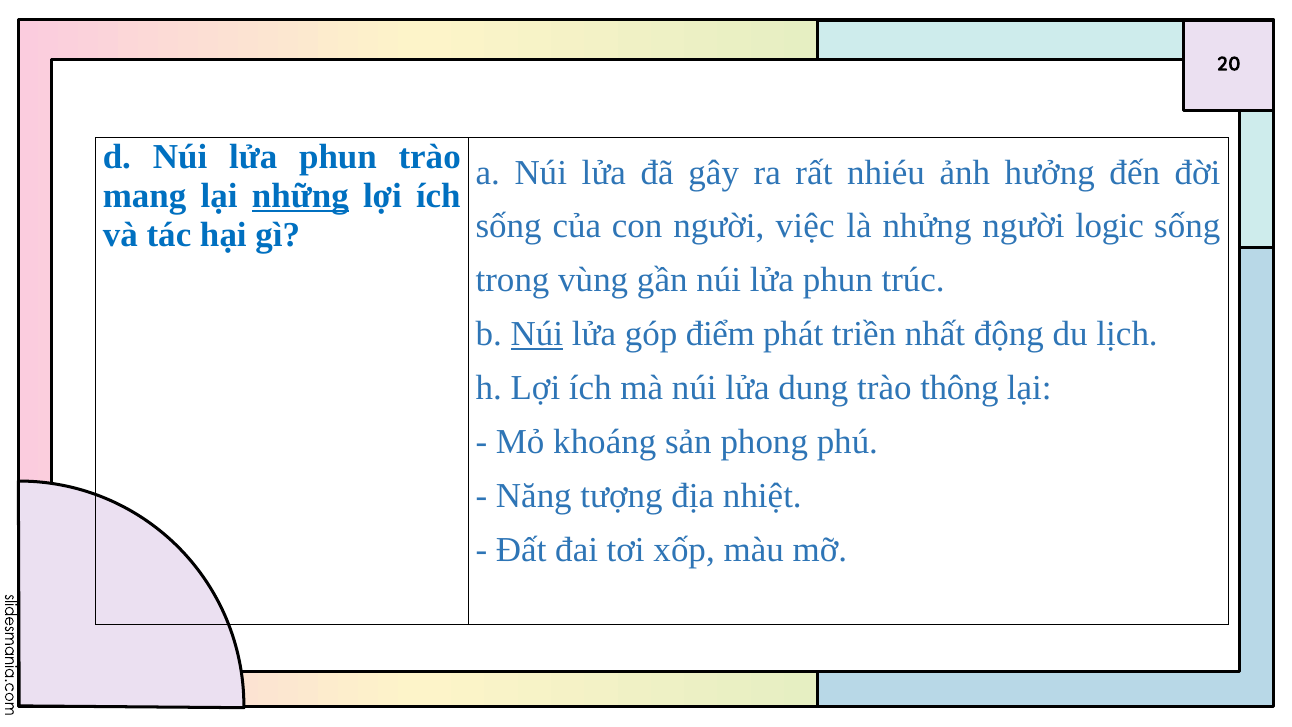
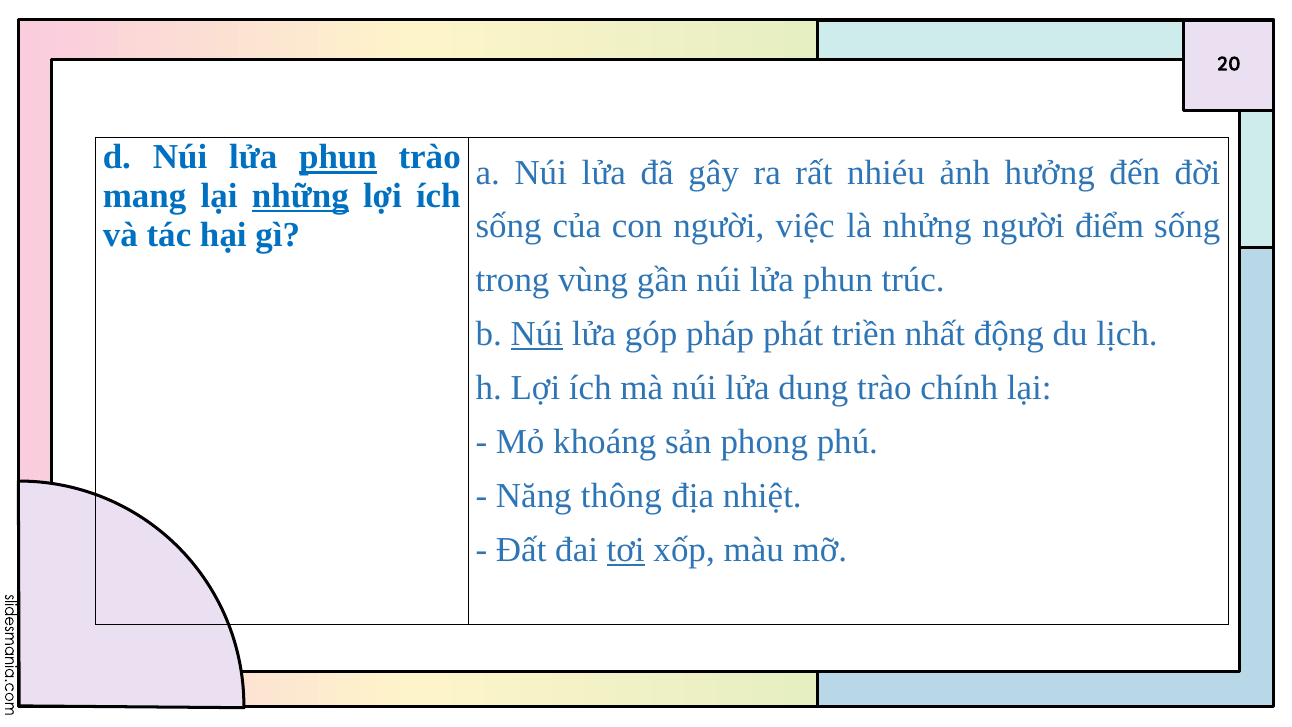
phun underline: none -> present (338, 157)
logic: logic -> điểm (1110, 226)
điểm: điểm -> pháp (720, 334)
thông: thông -> chính (959, 388)
tượng: tượng -> thông (621, 496)
tơi underline: none -> present (626, 550)
